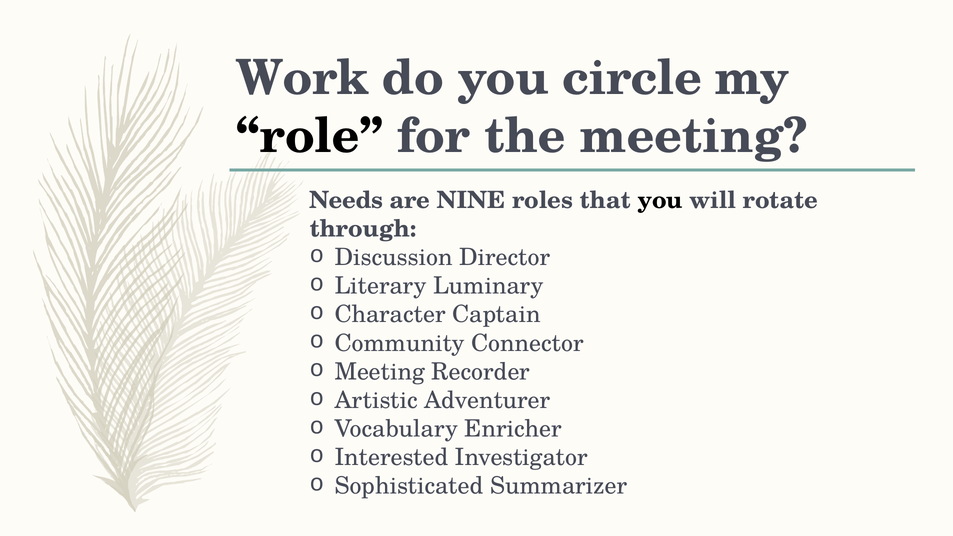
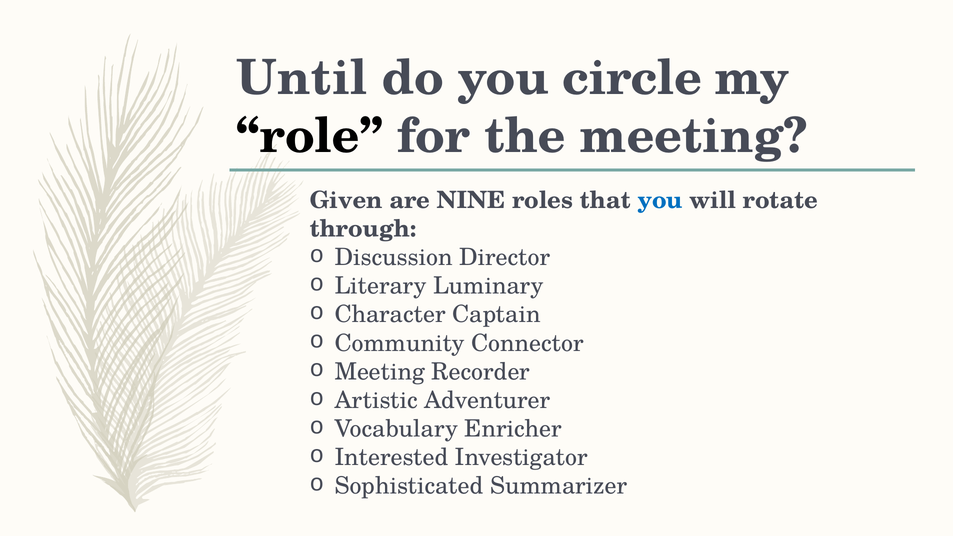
Work: Work -> Until (302, 78)
Needs: Needs -> Given (346, 200)
you colour: black -> blue (660, 200)
